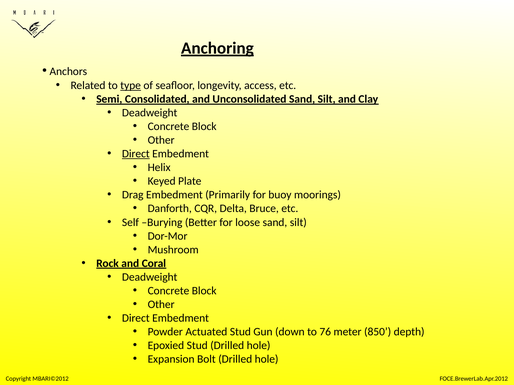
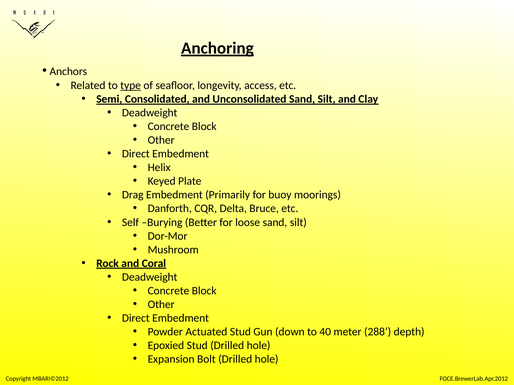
Direct underline: present -> none (136, 154)
76: 76 -> 40 (325, 332)
850: 850 -> 288 (378, 332)
